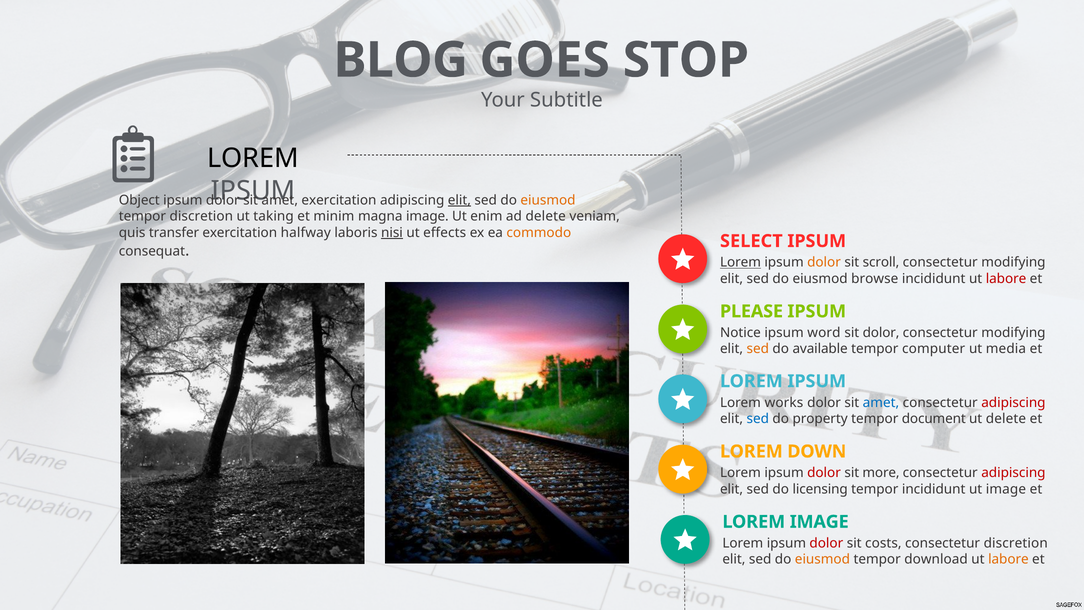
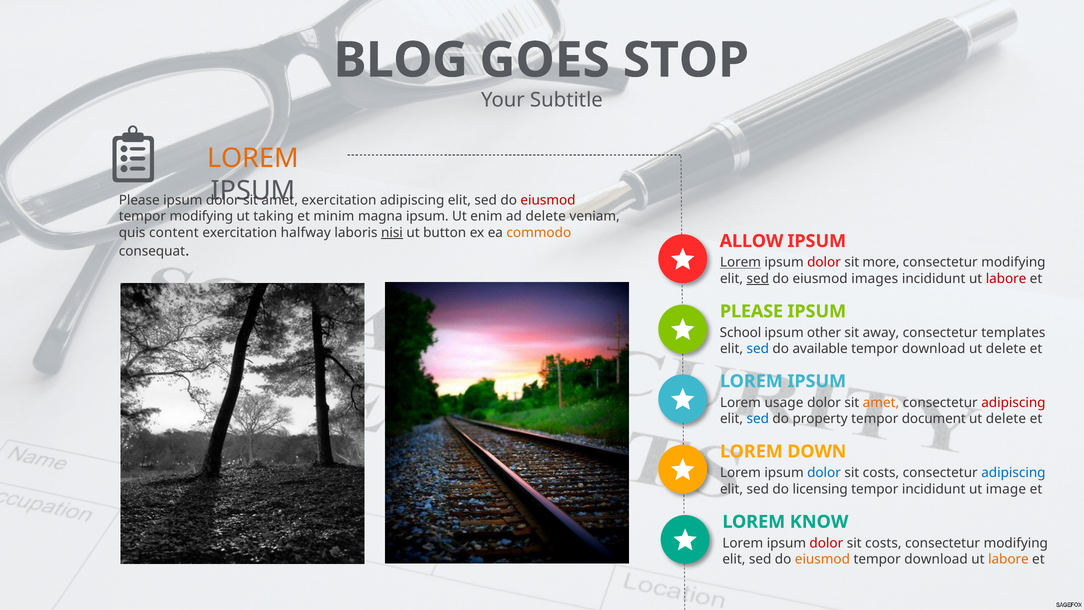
LOREM colour: black -> orange (253, 158)
Object: Object -> Please (139, 200)
elit underline: present -> none (459, 200)
eiusmod colour: orange -> red (548, 200)
tempor discretion: discretion -> modifying (201, 216)
magna image: image -> ipsum (427, 216)
transfer: transfer -> content (174, 233)
effects: effects -> button (445, 233)
SELECT: SELECT -> ALLOW (751, 241)
dolor colour: orange -> red (824, 262)
scroll: scroll -> more (881, 262)
sed underline: none -> present (758, 279)
browse: browse -> images (875, 279)
Notice: Notice -> School (740, 333)
word: word -> other (824, 333)
sit dolor: dolor -> away (881, 333)
modifying: modifying -> templates (1013, 333)
sed colour: orange -> blue (758, 349)
computer: computer -> download (934, 349)
media: media -> delete (1006, 349)
works: works -> usage (784, 402)
amet colour: blue -> orange (881, 402)
dolor colour: red -> blue (824, 473)
more: more -> costs (881, 473)
adipiscing colour: red -> blue (1013, 473)
LOREM IMAGE: IMAGE -> KNOW (819, 522)
discretion: discretion -> modifying (1016, 543)
